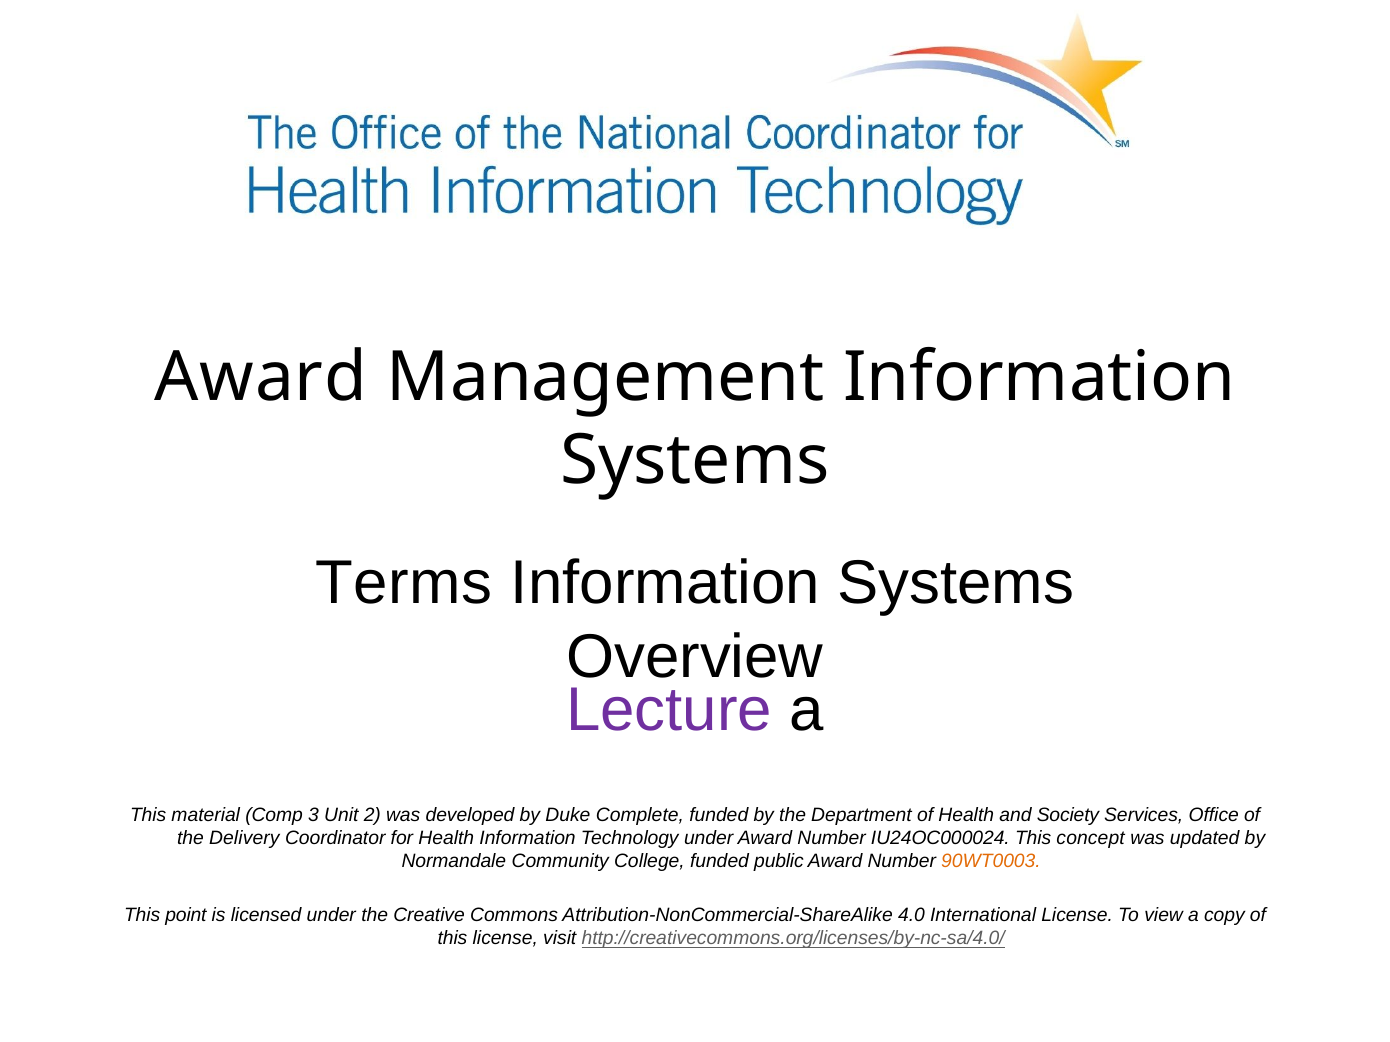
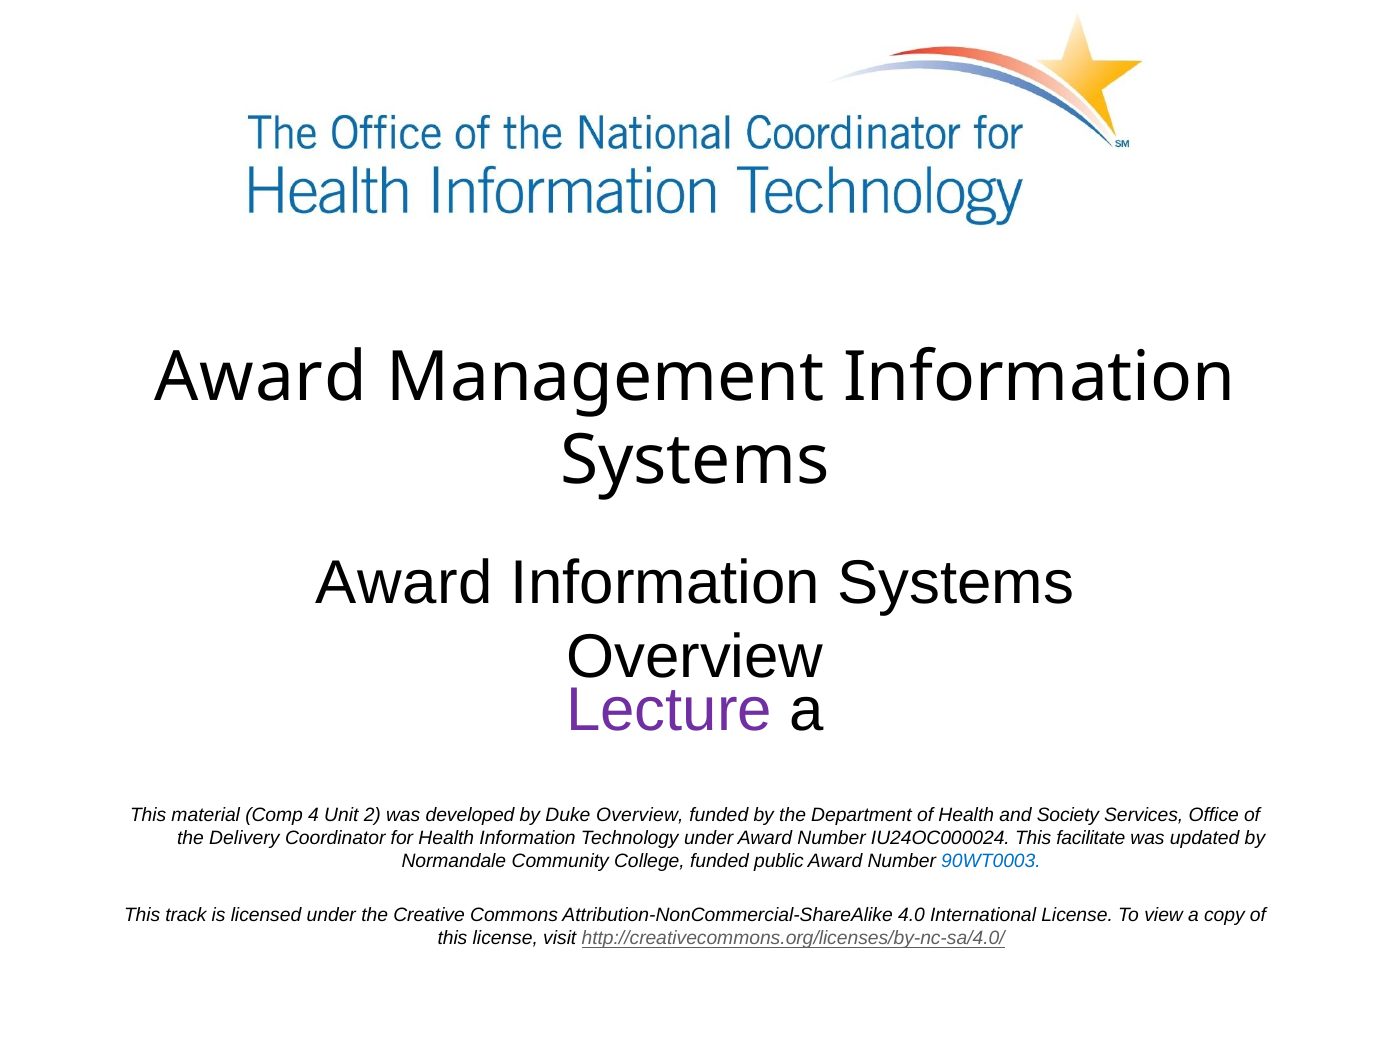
Terms: Terms -> Award (404, 583)
3: 3 -> 4 (314, 815)
Duke Complete: Complete -> Overview (640, 815)
concept: concept -> facilitate (1091, 838)
90WT0003 colour: orange -> blue (991, 862)
point: point -> track (186, 916)
